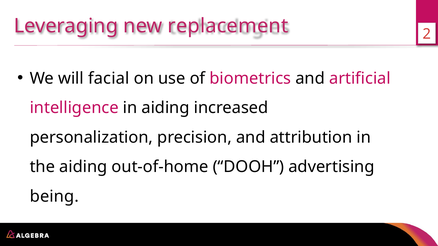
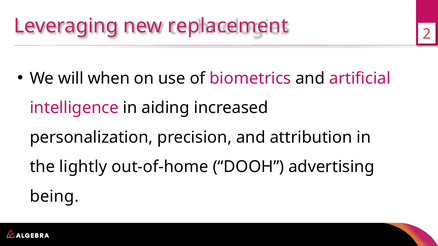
facial: facial -> when (109, 78)
the aiding: aiding -> lightly (83, 167)
